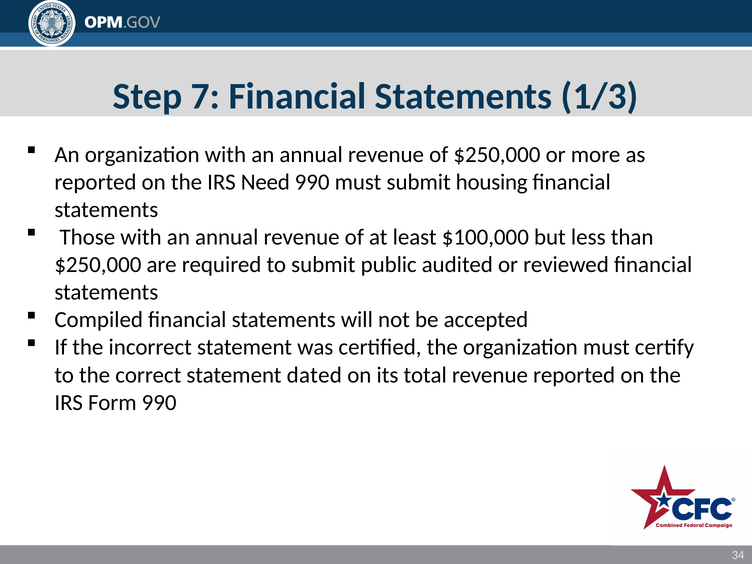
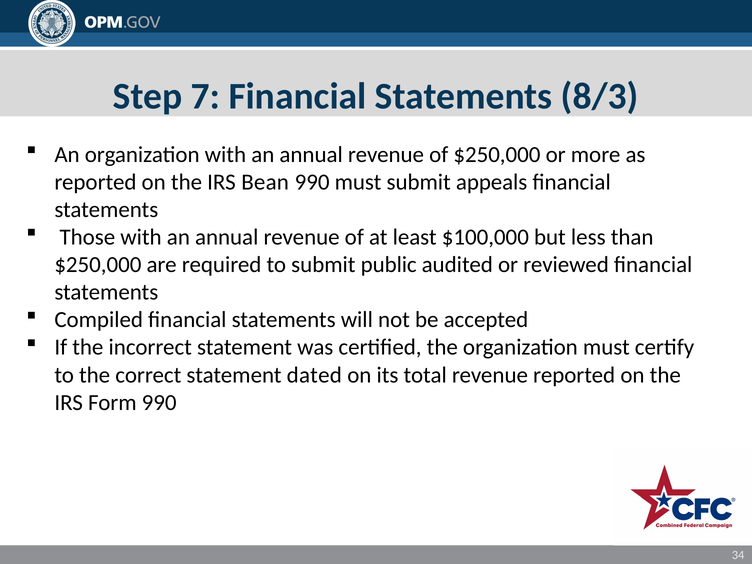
1/3: 1/3 -> 8/3 (600, 96)
Need: Need -> Bean (265, 182)
housing: housing -> appeals (492, 182)
